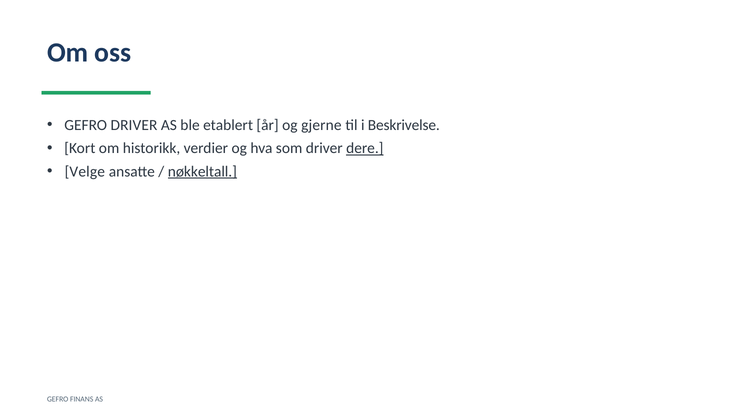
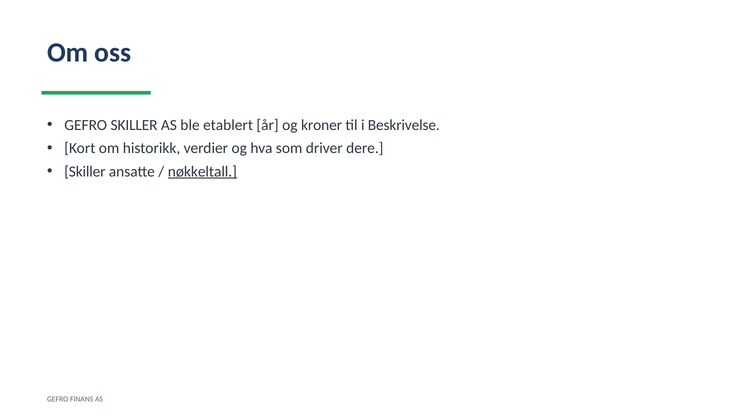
GEFRO DRIVER: DRIVER -> SKILLER (134, 125)
gjerne: gjerne -> kroner (322, 125)
dere underline: present -> none (365, 148)
Velge: Velge -> Skiller (85, 171)
